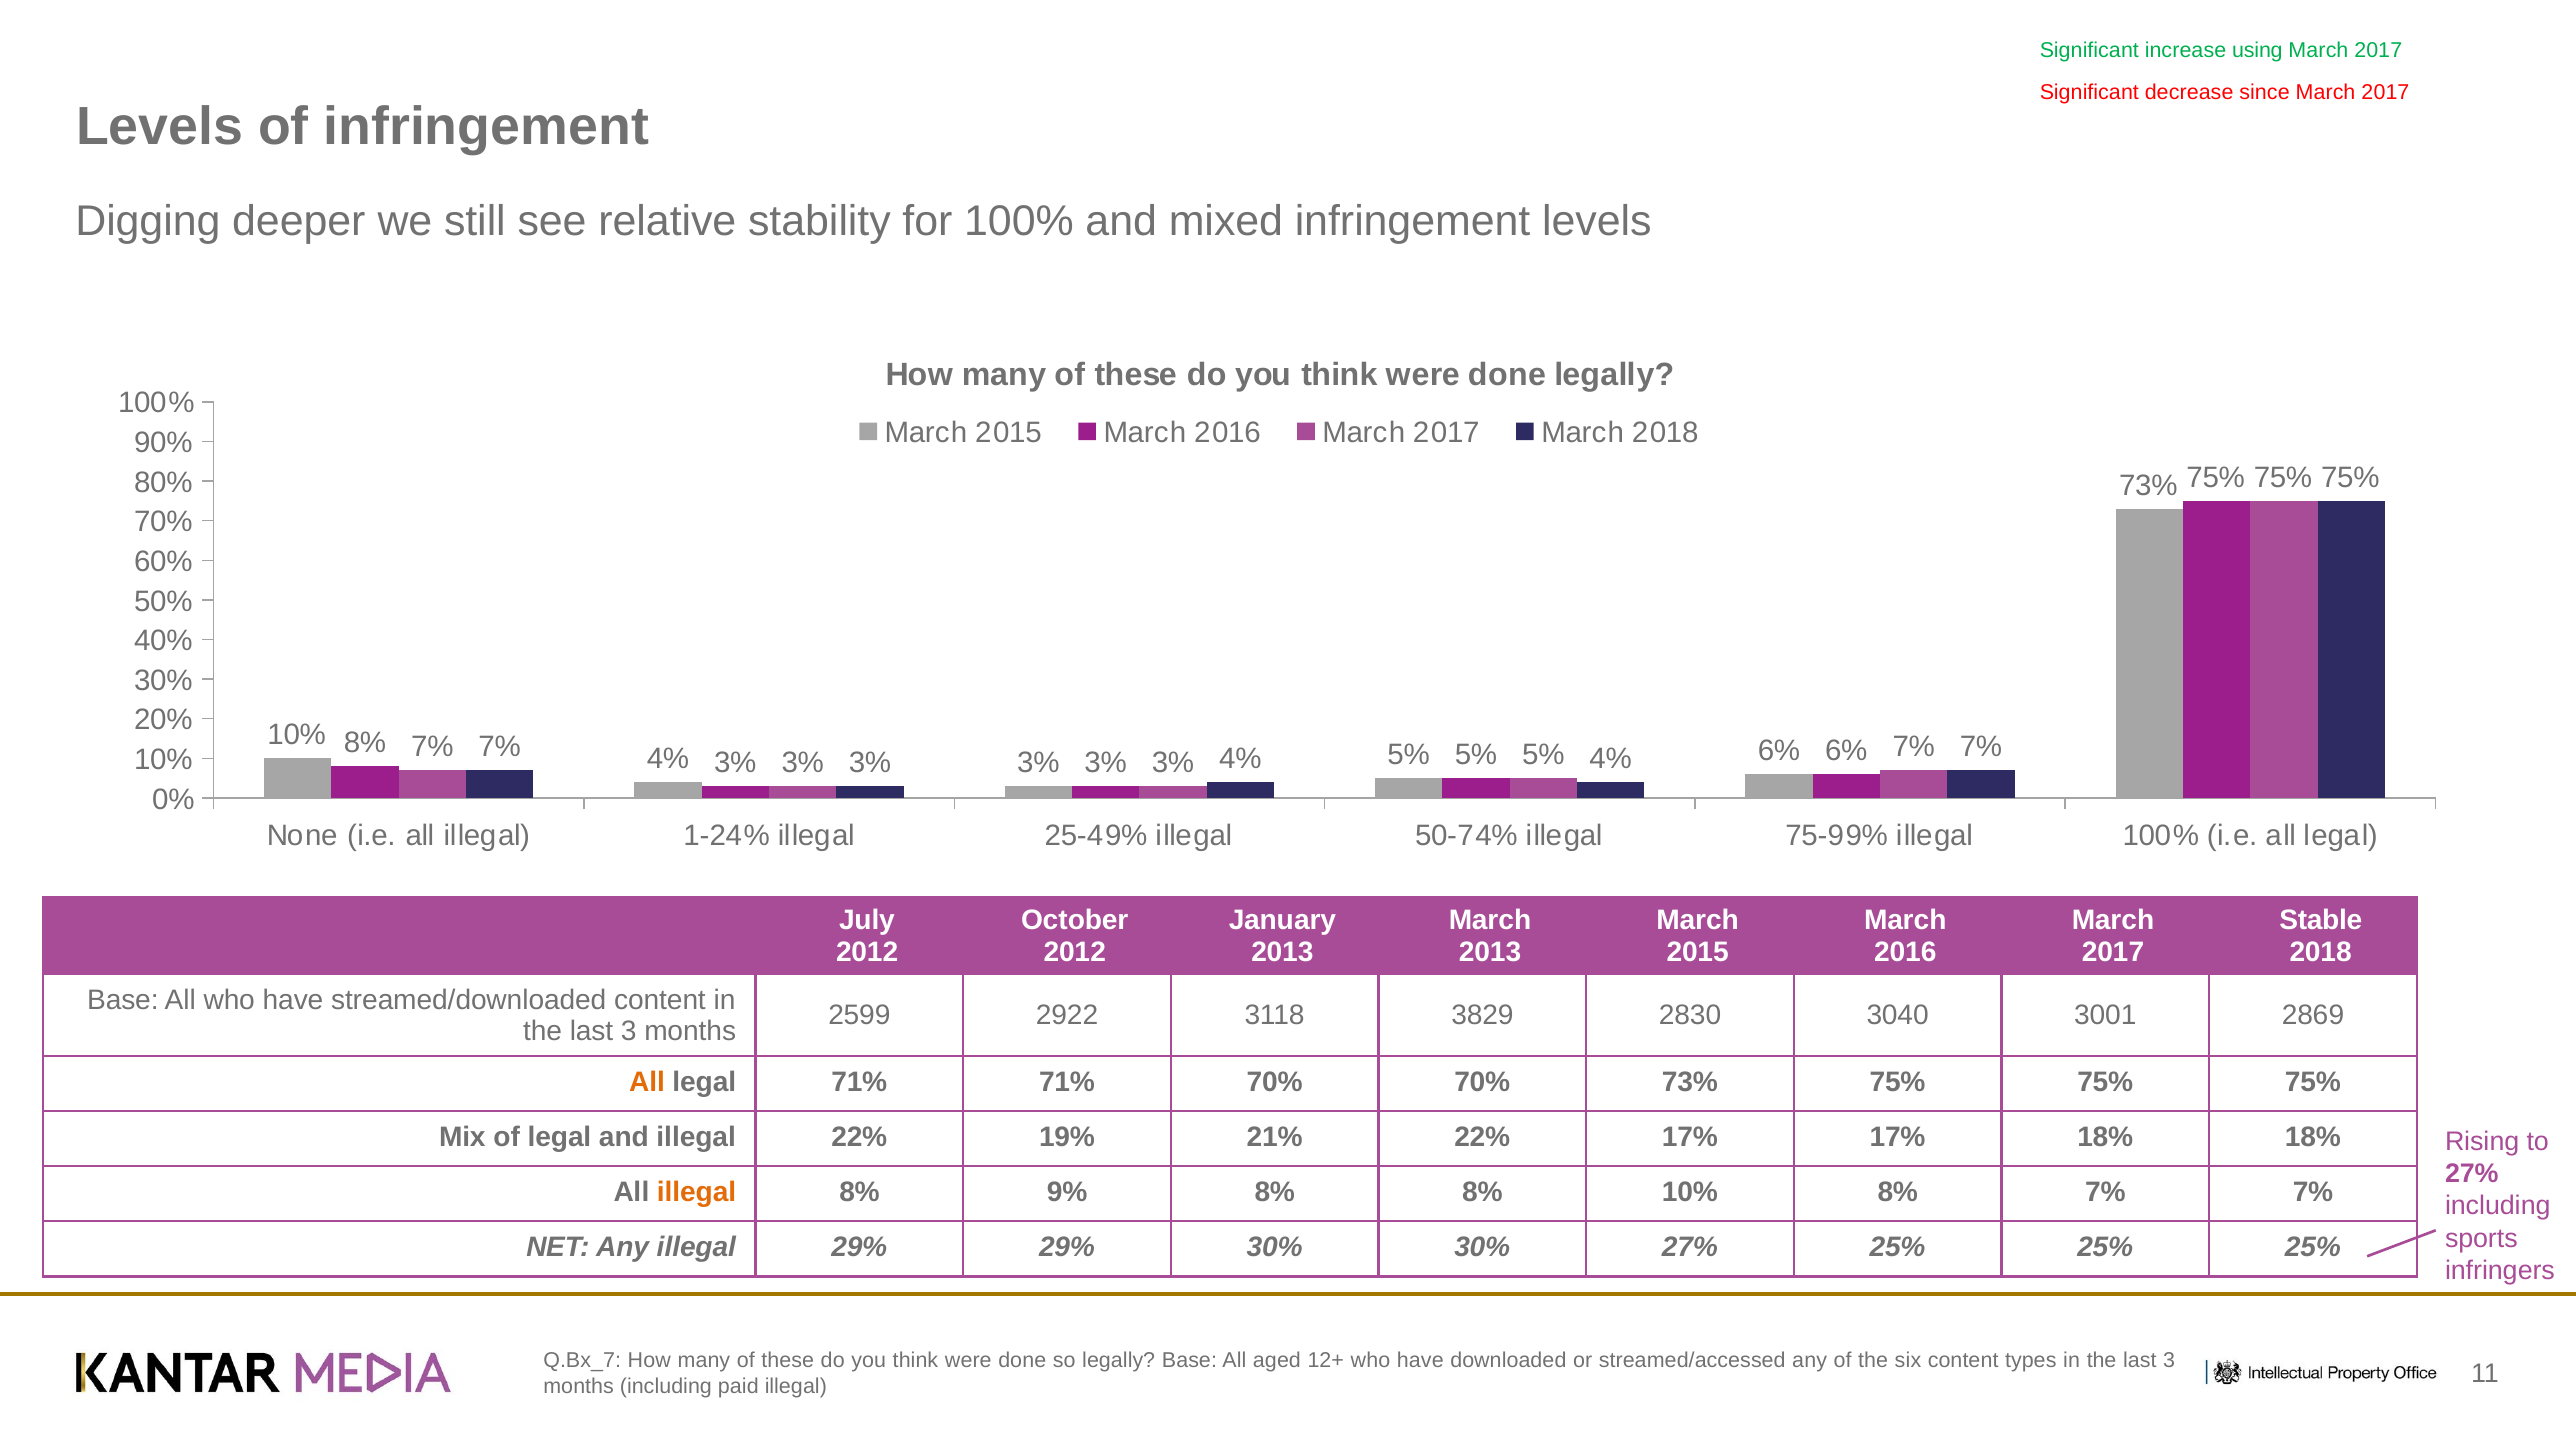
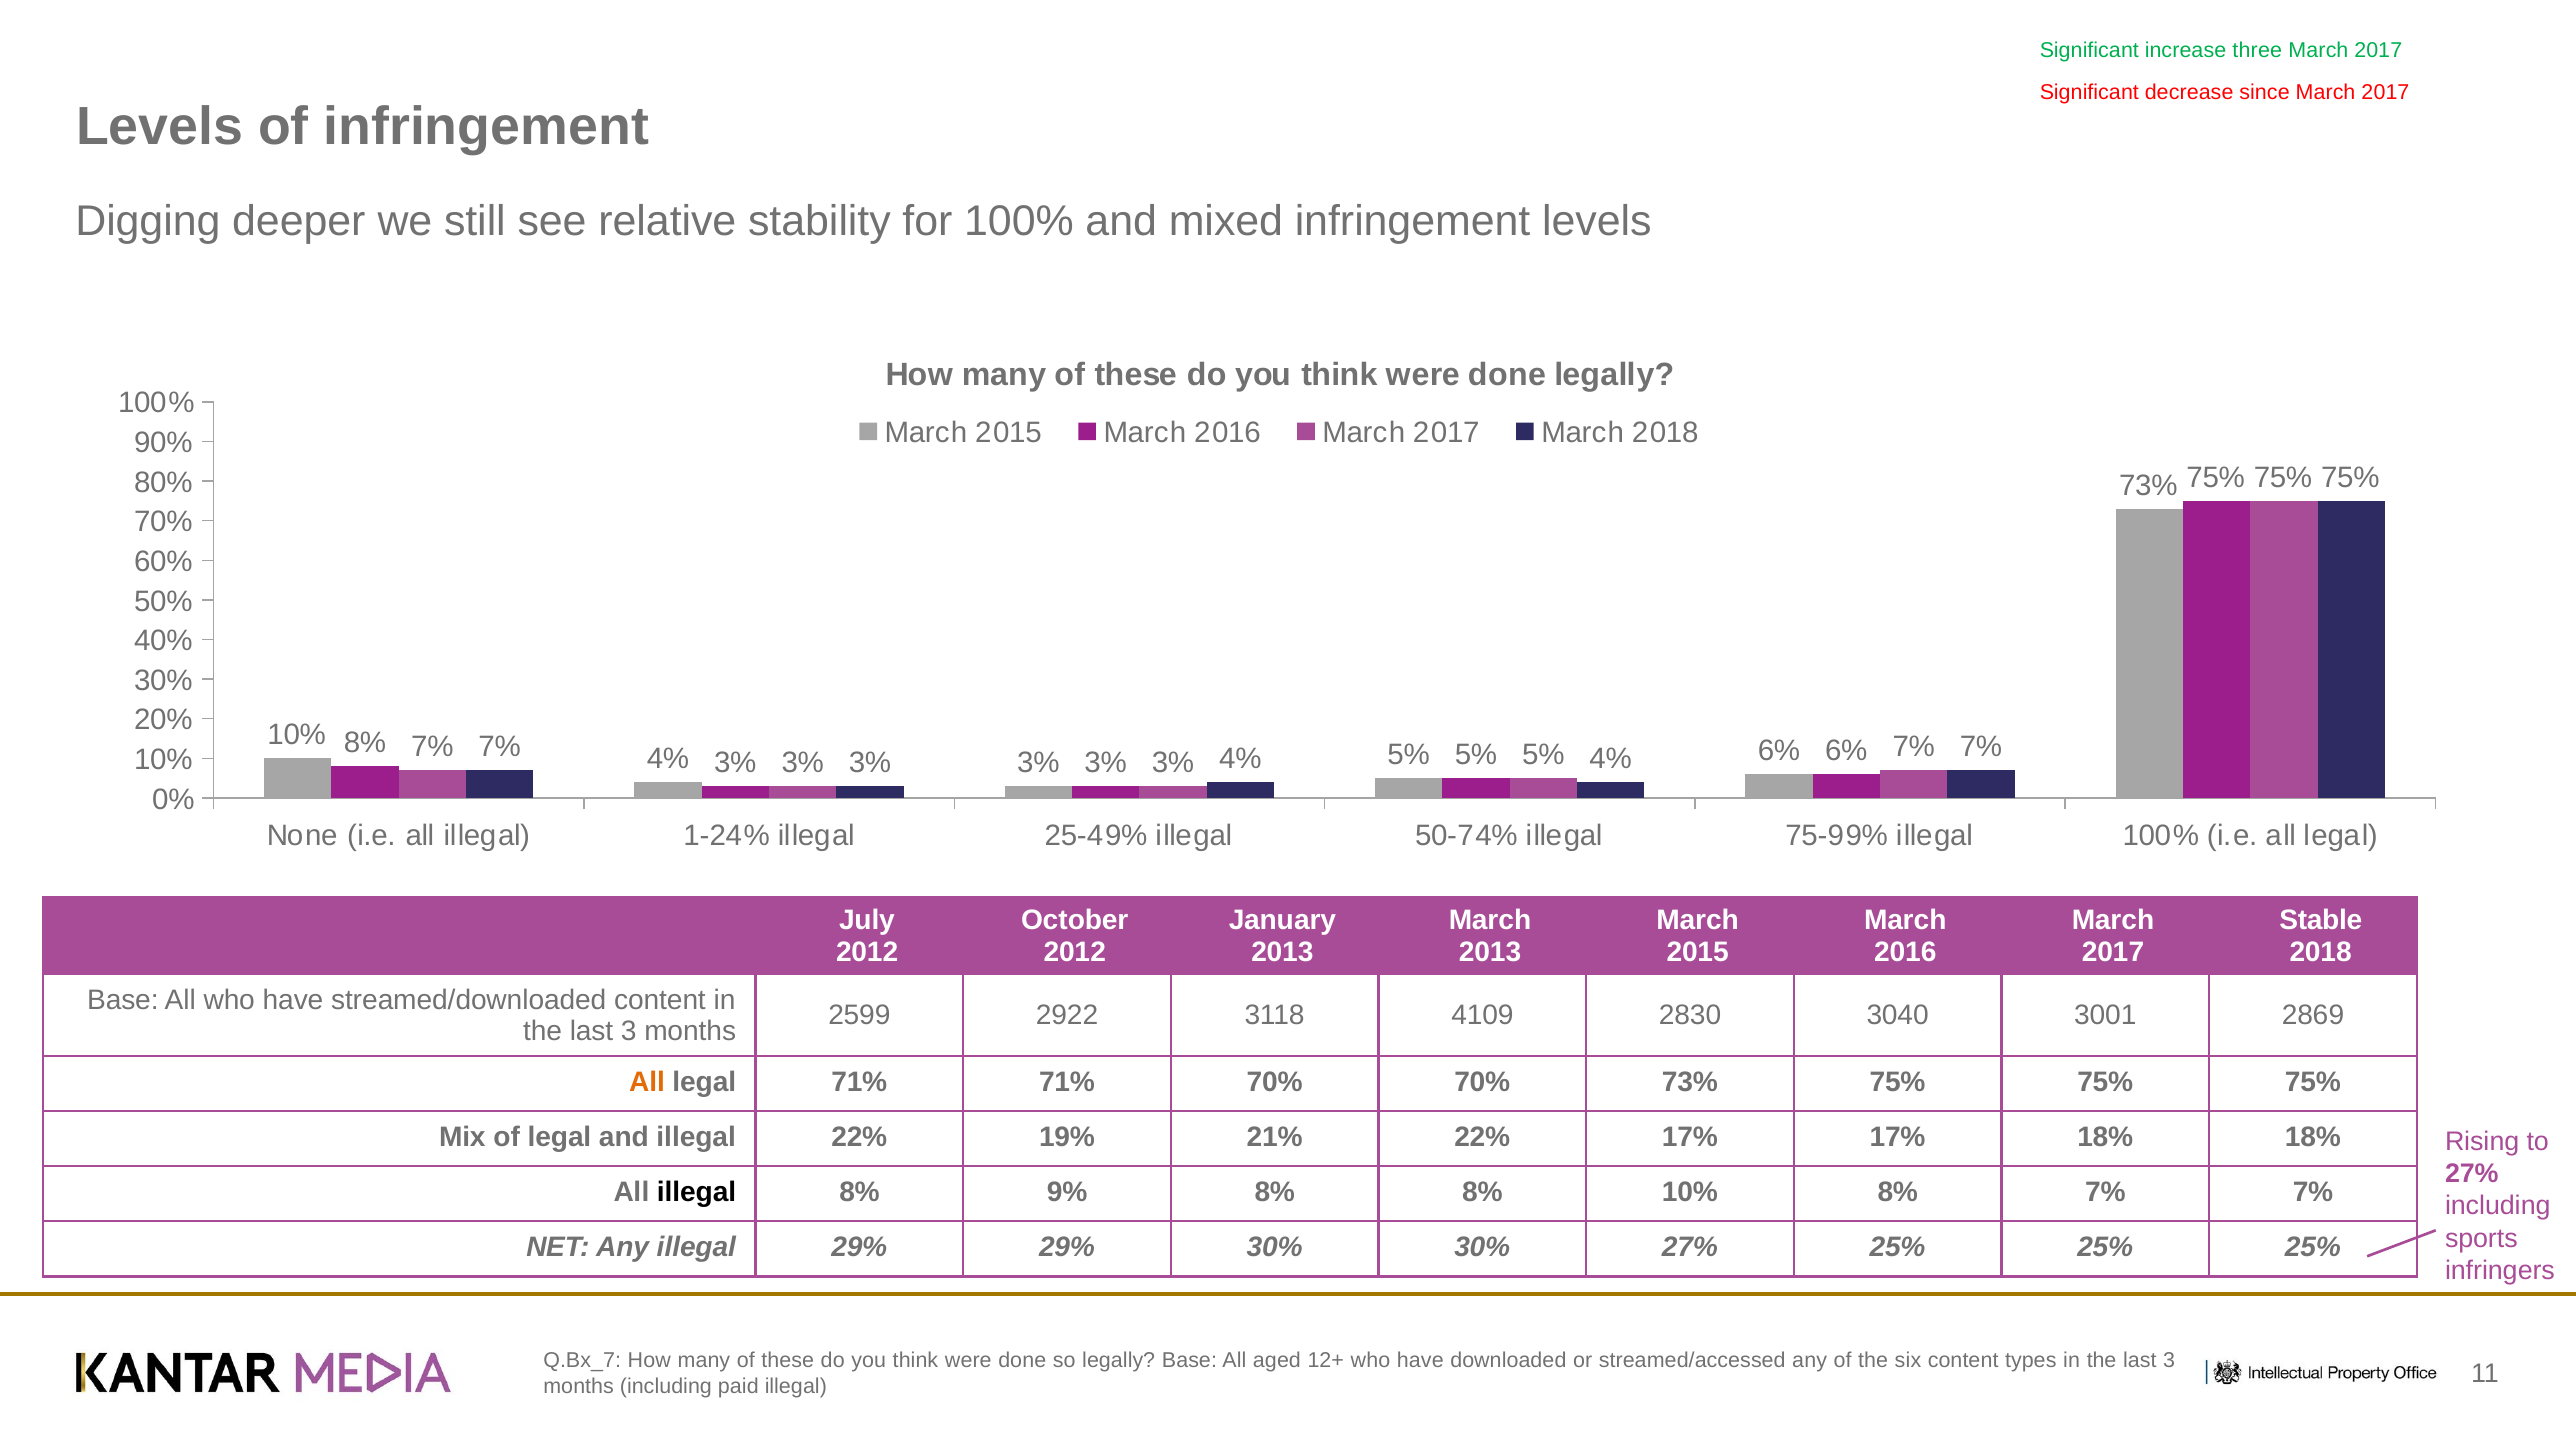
using: using -> three (2257, 50)
3829: 3829 -> 4109 (1482, 1016)
illegal colour: orange -> black (697, 1192)
